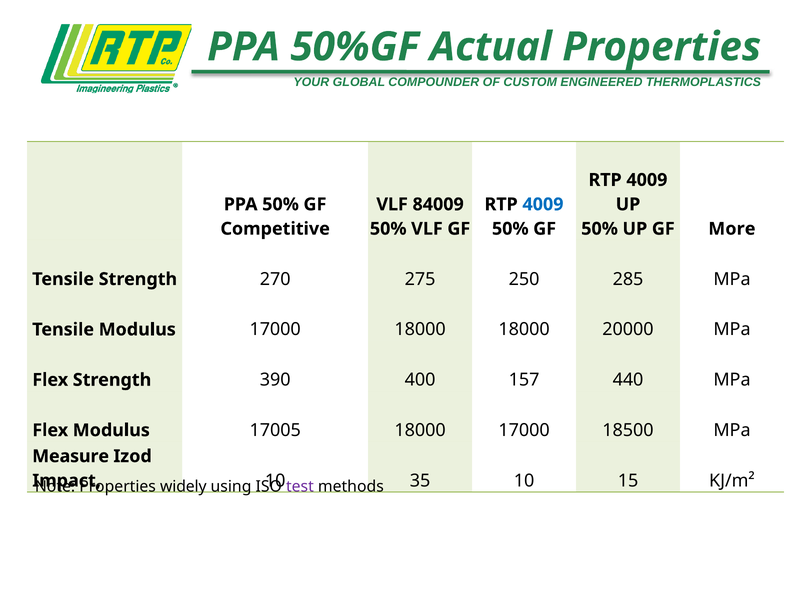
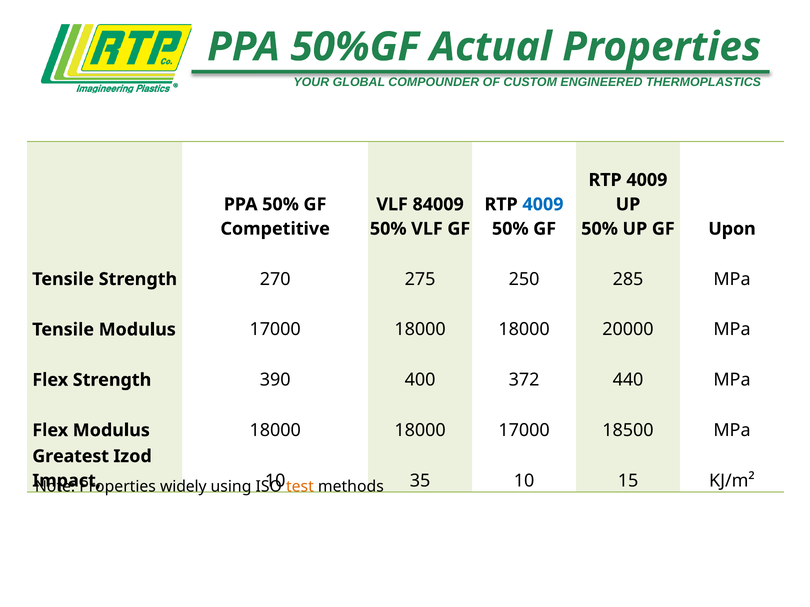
More: More -> Upon (732, 229)
157: 157 -> 372 (524, 380)
17005: 17005 -> 18000 (275, 431)
Measure: Measure -> Greatest (71, 457)
test colour: purple -> orange (300, 487)
